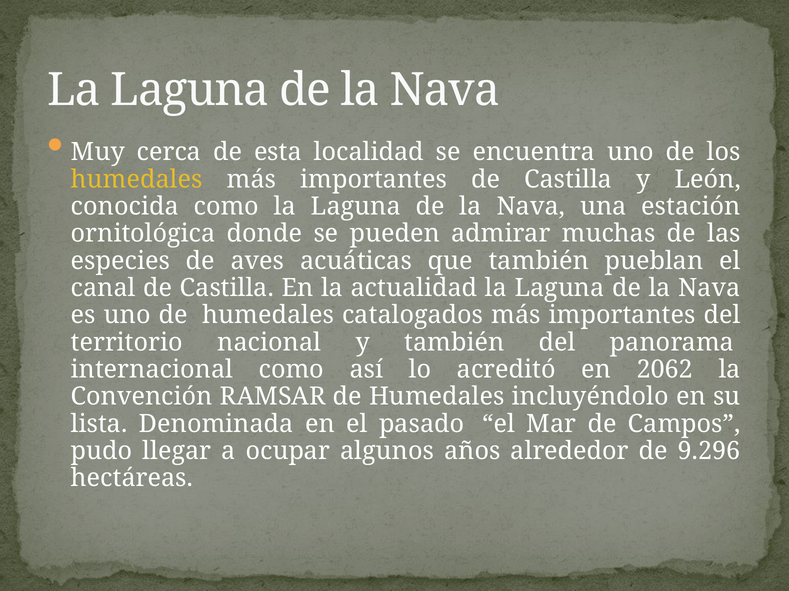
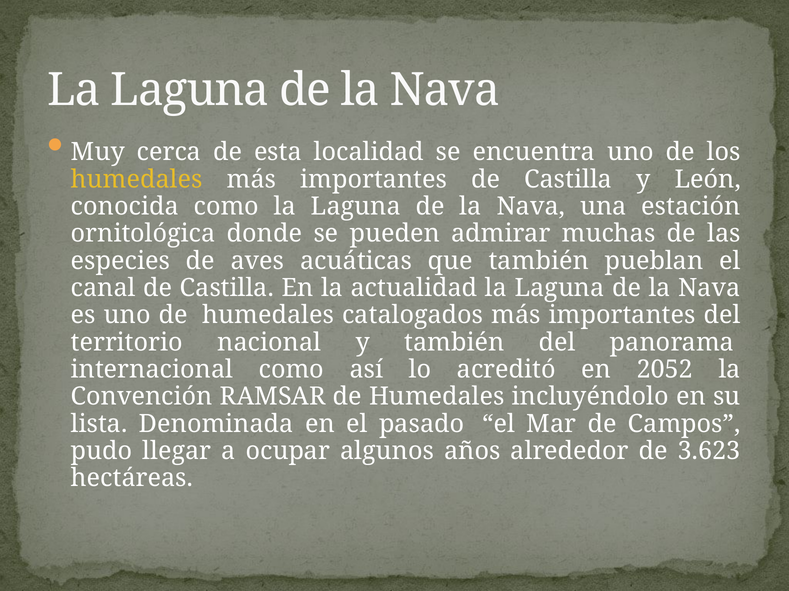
2062: 2062 -> 2052 (665, 370)
9.296: 9.296 -> 3.623 (709, 452)
